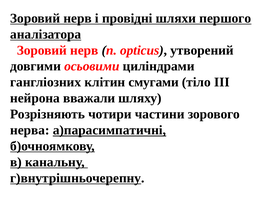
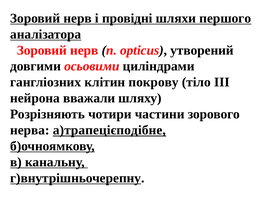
смугами: смугами -> покрову (154, 82)
а)парасимпатичні: а)парасимпатичні -> а)трапецієподібне (109, 130)
